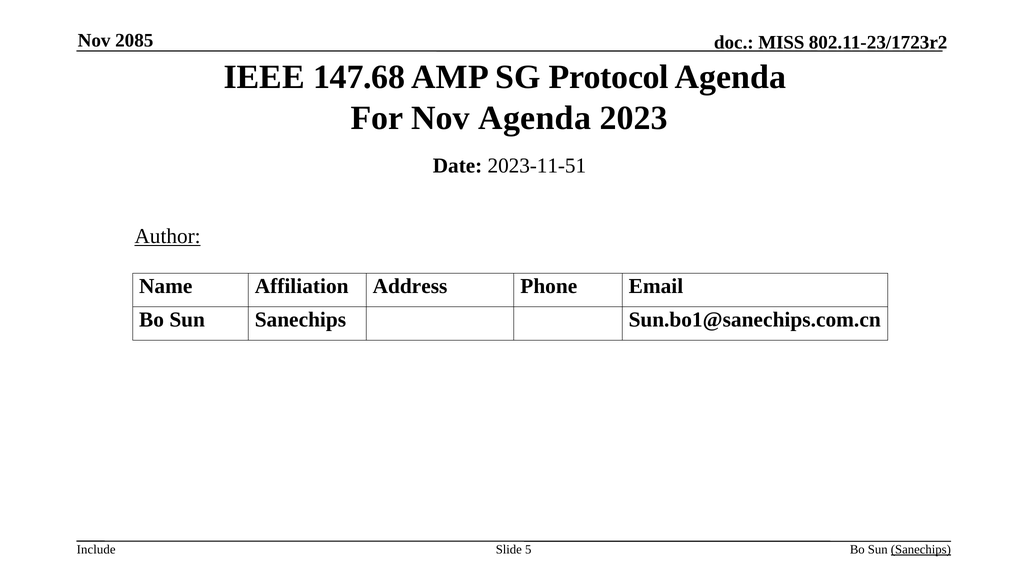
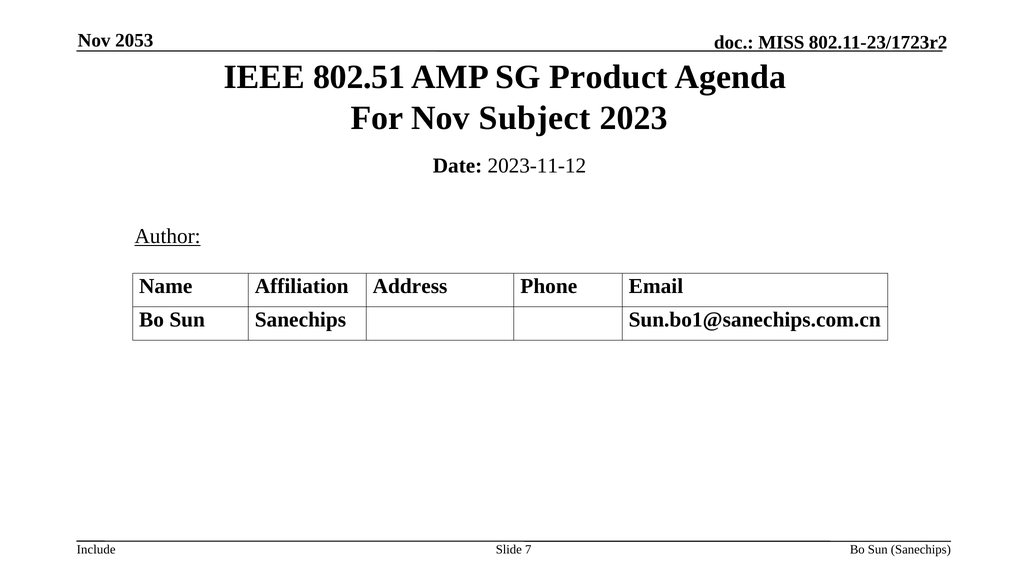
2085: 2085 -> 2053 (134, 41)
147.68: 147.68 -> 802.51 (359, 77)
Protocol: Protocol -> Product (608, 77)
Nov Agenda: Agenda -> Subject (535, 118)
2023-11-51: 2023-11-51 -> 2023-11-12 (537, 166)
5: 5 -> 7 (528, 550)
Sanechips underline: present -> none (921, 550)
